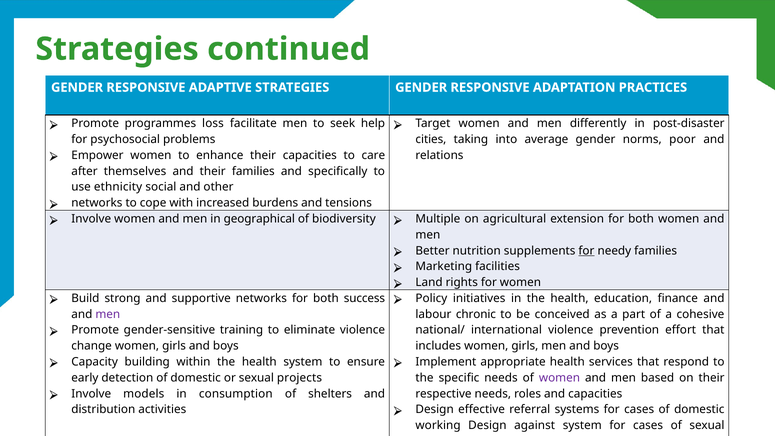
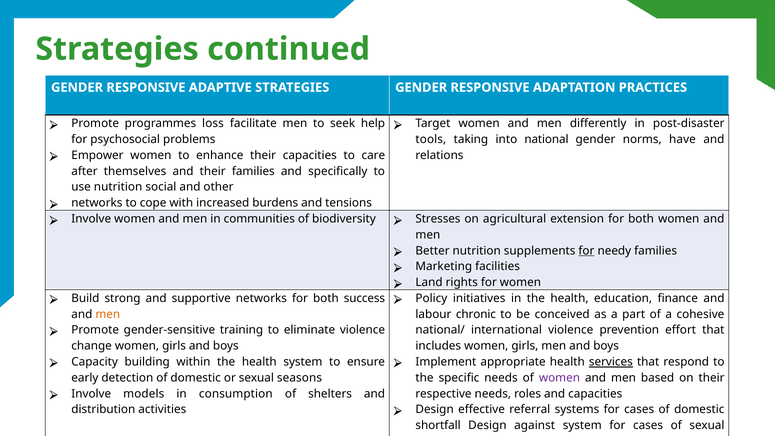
cities: cities -> tools (431, 139)
average: average -> national (546, 139)
poor: poor -> have (682, 139)
use ethnicity: ethnicity -> nutrition (118, 187)
geographical: geographical -> communities (259, 219)
Multiple: Multiple -> Stresses (438, 219)
men colour: purple -> orange (108, 314)
services underline: none -> present (611, 362)
projects: projects -> seasons (300, 378)
working: working -> shortfall (438, 425)
